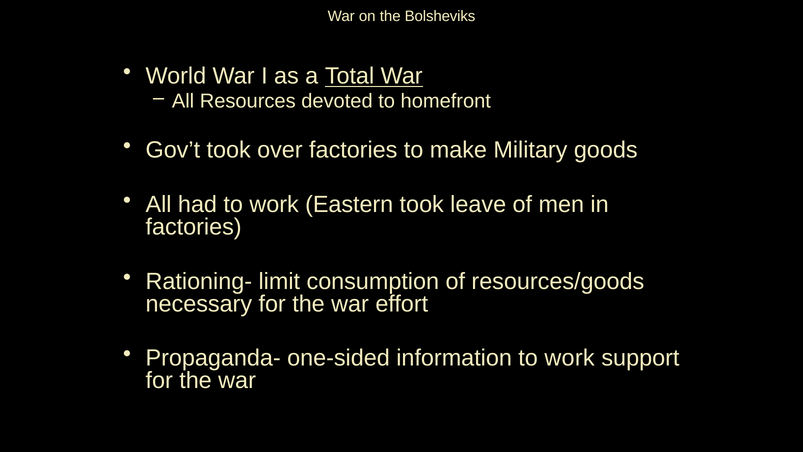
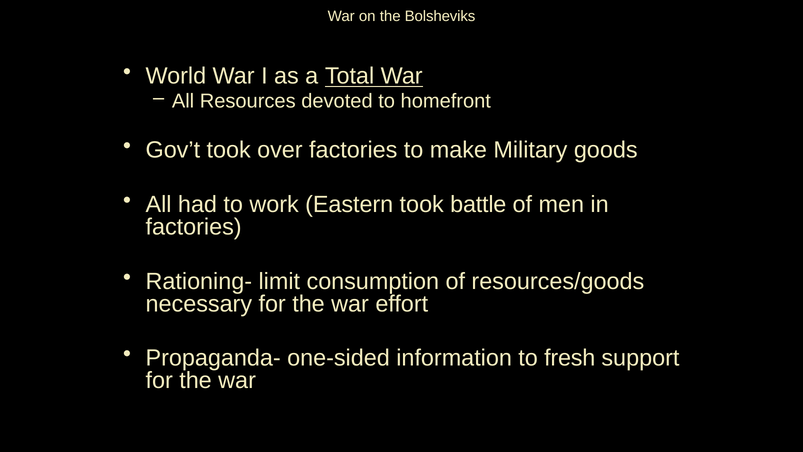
leave: leave -> battle (478, 204)
information to work: work -> fresh (570, 358)
